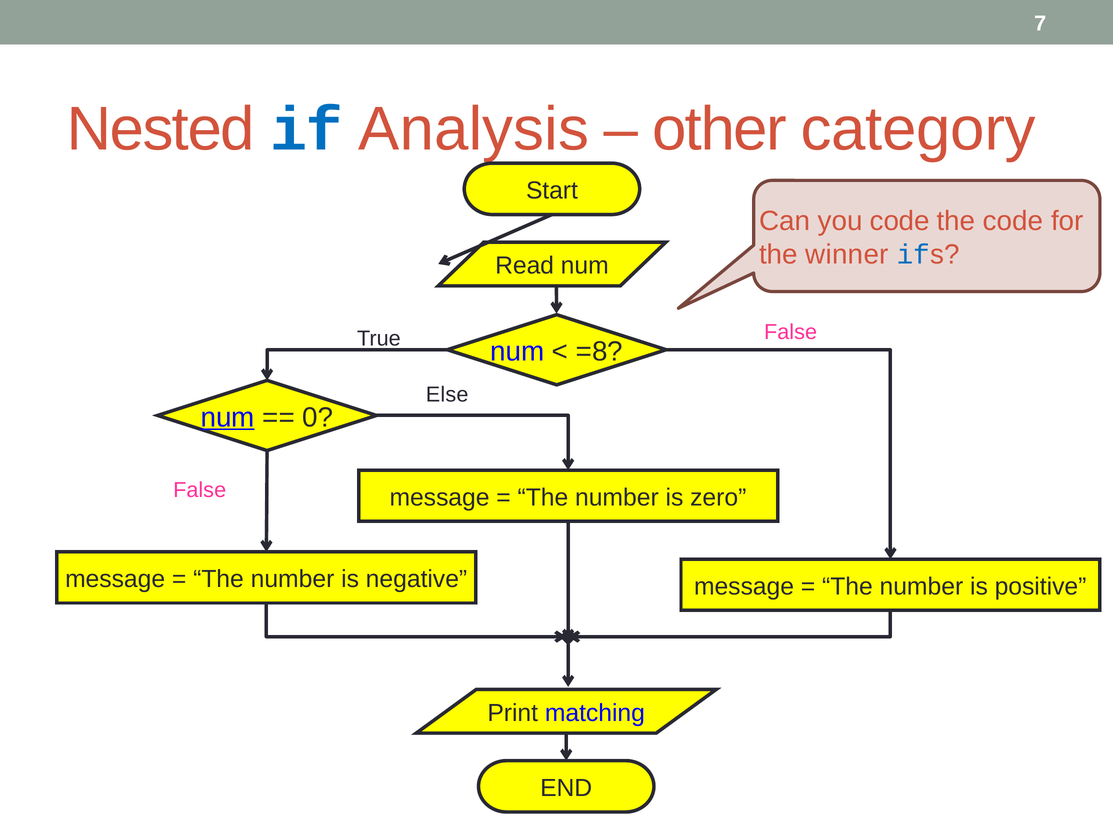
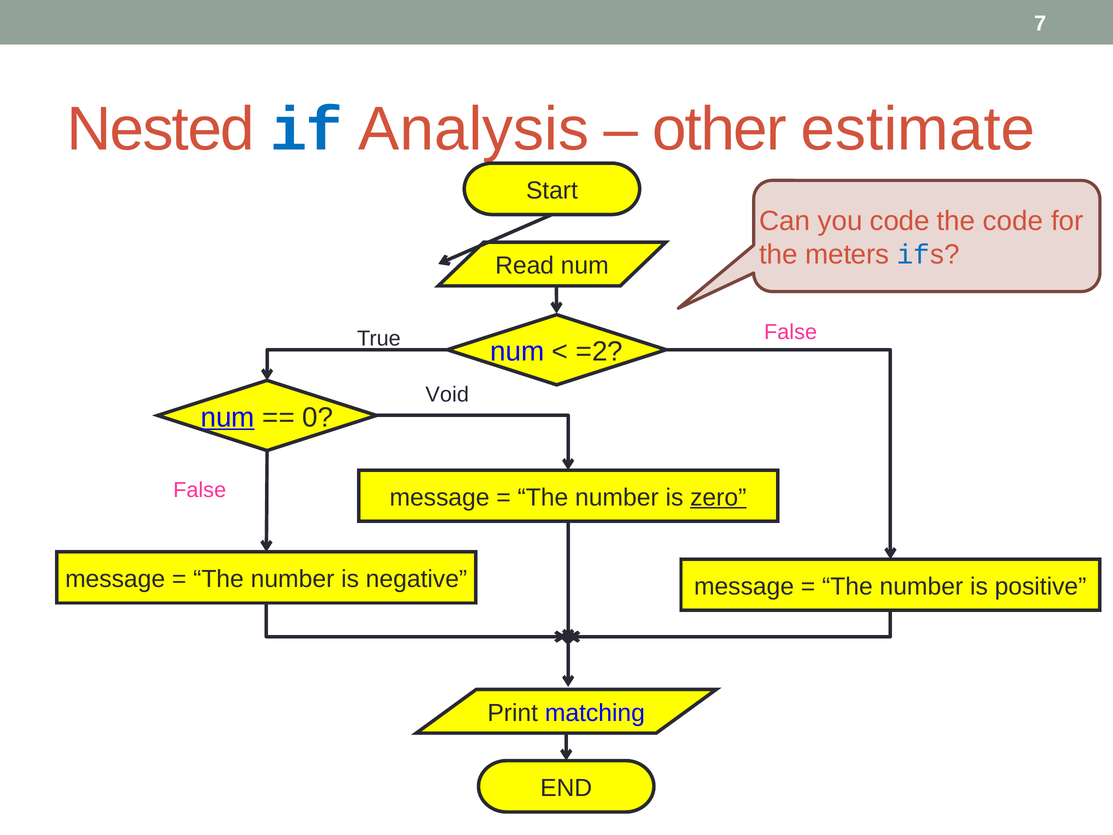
category: category -> estimate (918, 130)
winner: winner -> meters (847, 255)
=8: =8 -> =2 (599, 352)
Else: Else -> Void (447, 395)
zero underline: none -> present (718, 497)
